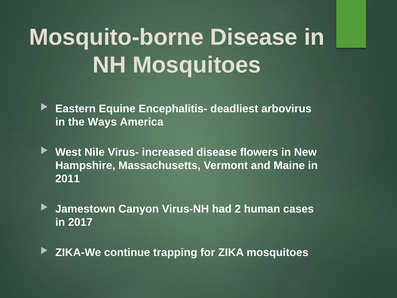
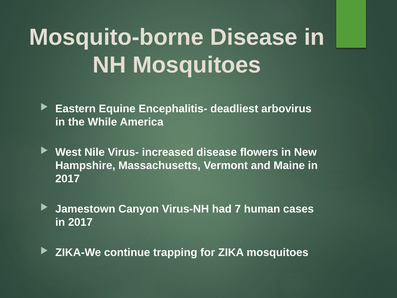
Ways: Ways -> While (102, 122)
2011: 2011 -> 2017 (68, 179)
2: 2 -> 7 (238, 209)
